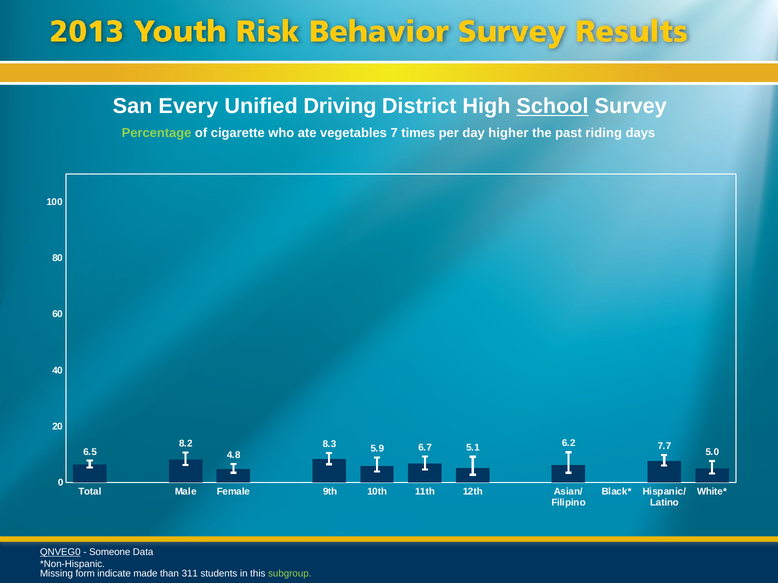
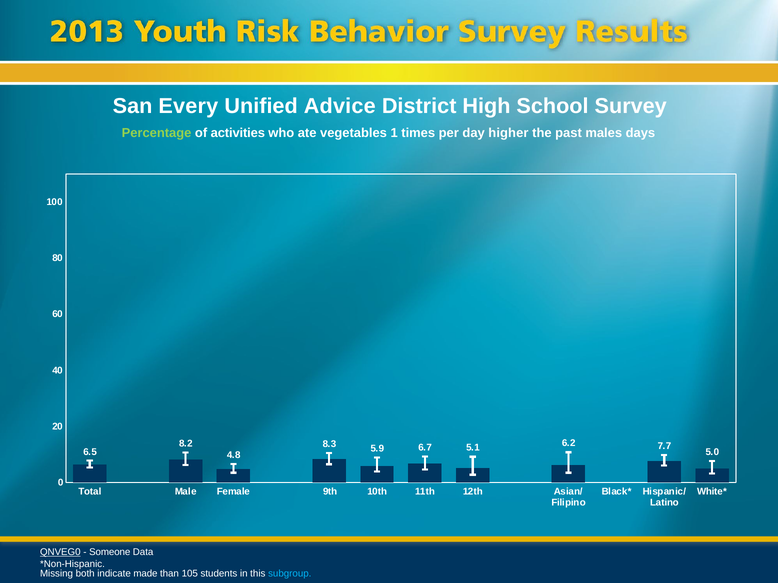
Driving: Driving -> Advice (340, 106)
School underline: present -> none (553, 106)
cigarette: cigarette -> activities (238, 133)
7: 7 -> 1 (394, 133)
riding: riding -> males (604, 133)
form: form -> both (85, 574)
311: 311 -> 105 (190, 574)
subgroup colour: light green -> light blue (290, 574)
